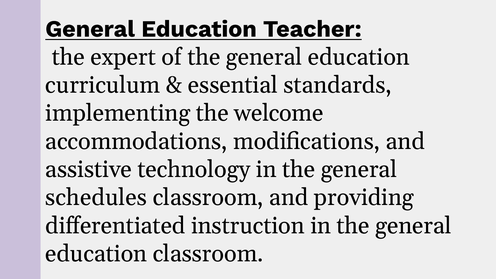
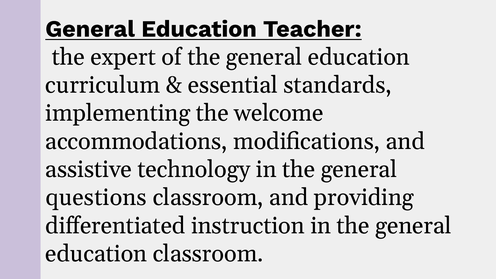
schedules: schedules -> questions (96, 198)
